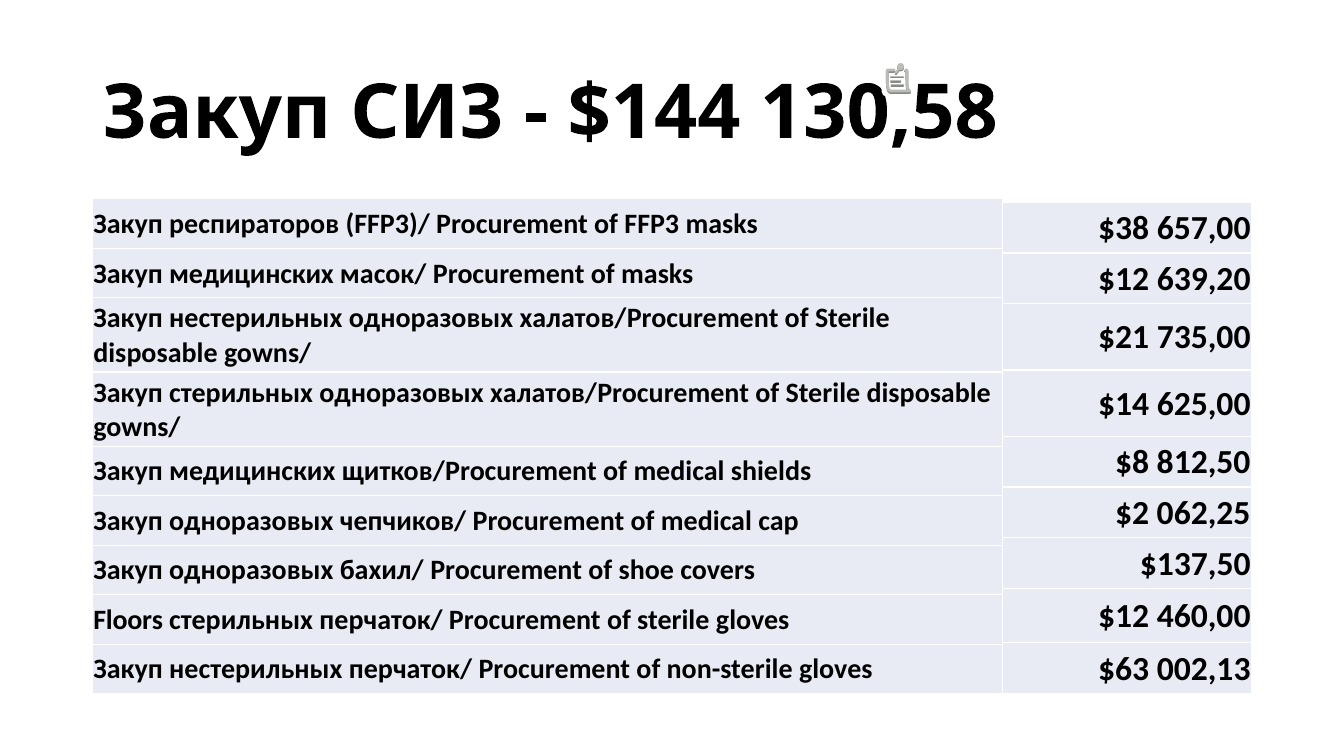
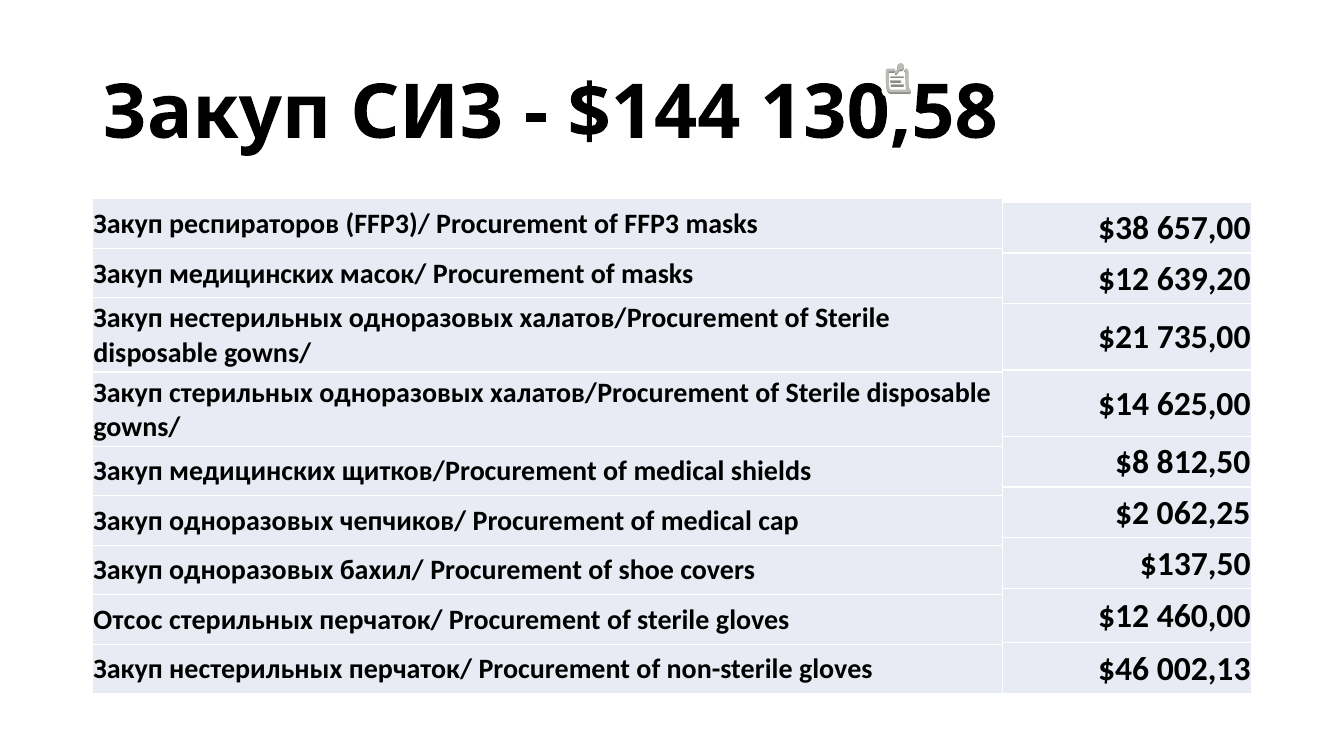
Floors: Floors -> Отсос (128, 620)
$63: $63 -> $46 (1124, 669)
